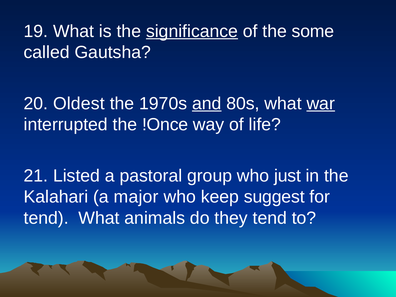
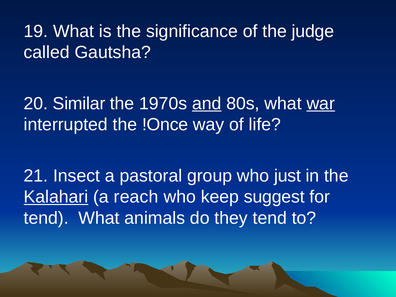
significance underline: present -> none (192, 31)
some: some -> judge (313, 31)
Oldest: Oldest -> Similar (79, 103)
Listed: Listed -> Insect (77, 176)
Kalahari underline: none -> present (56, 197)
major: major -> reach (136, 197)
